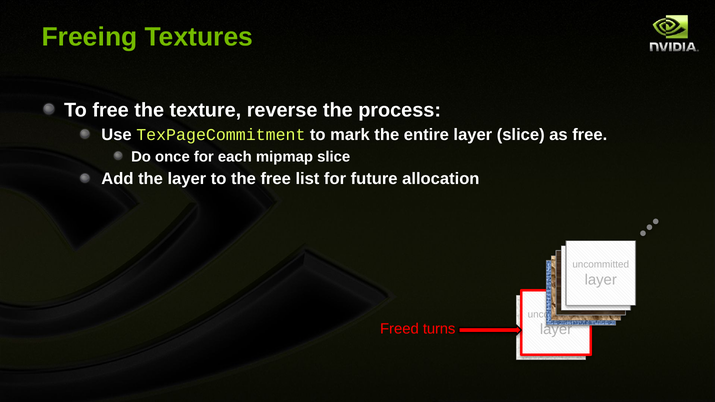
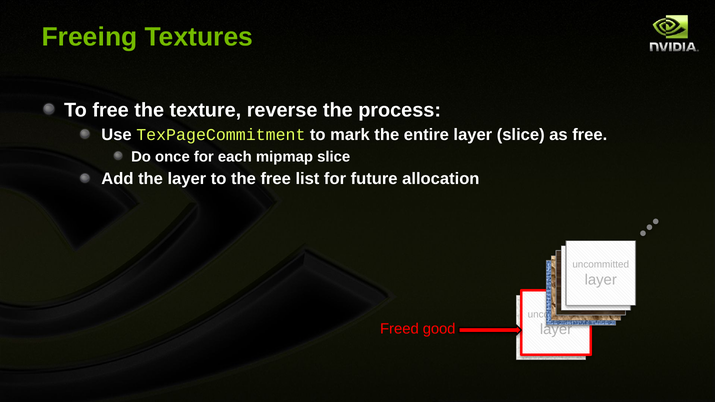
turns: turns -> good (439, 329)
